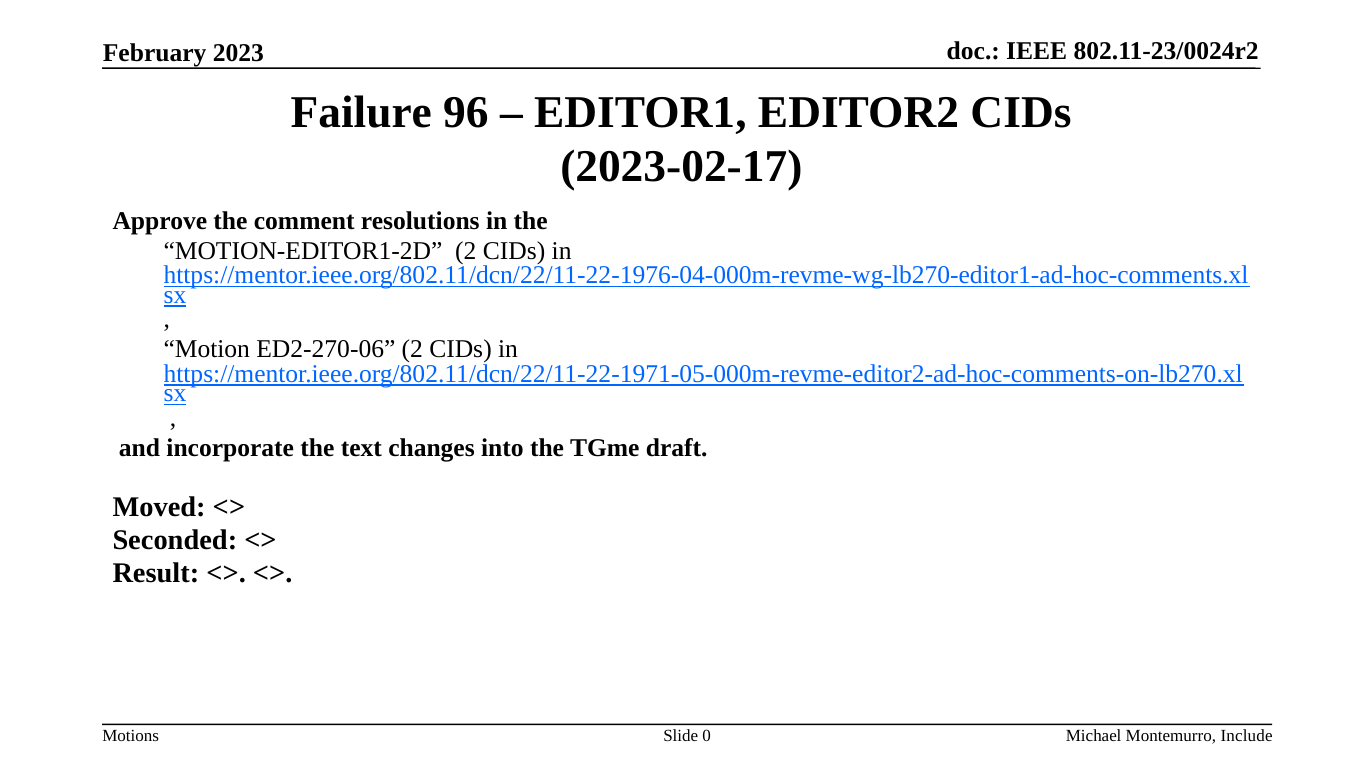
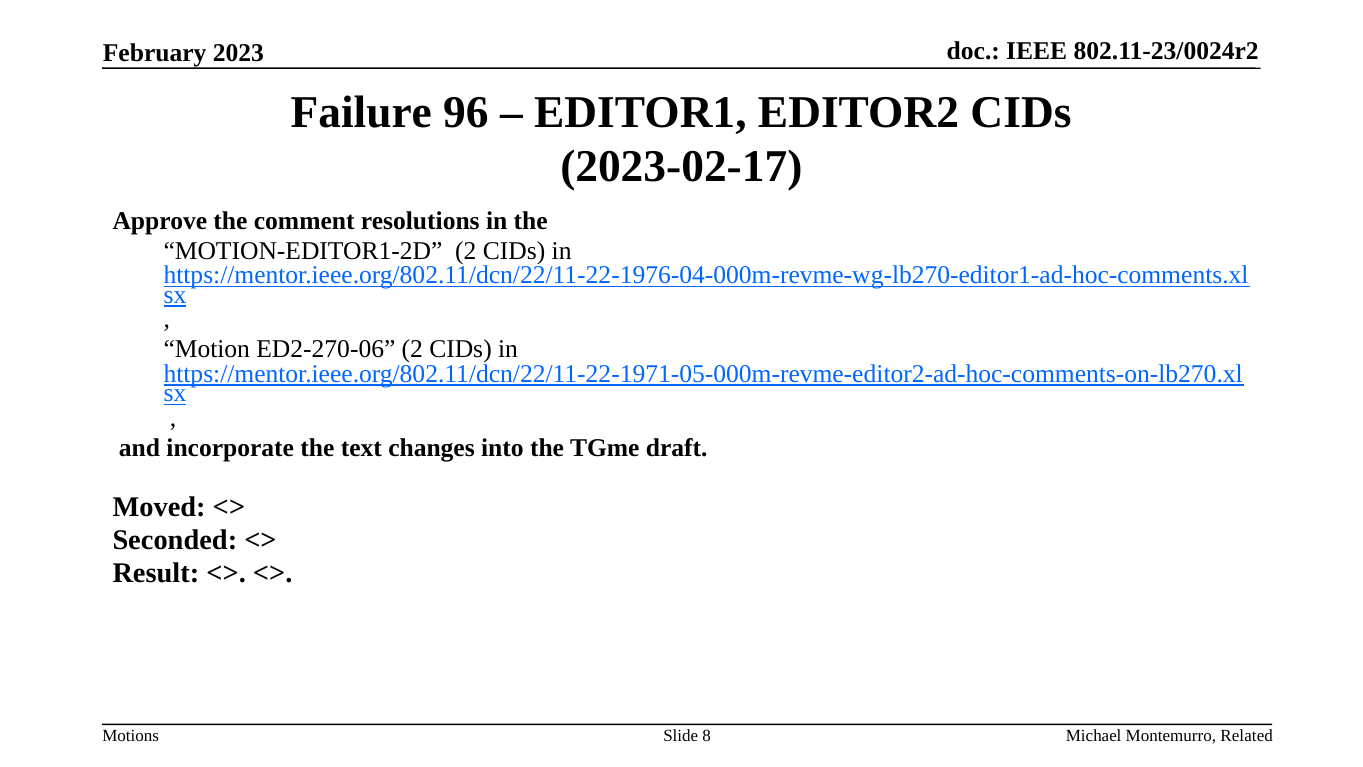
0: 0 -> 8 (707, 735)
Include: Include -> Related (1247, 735)
